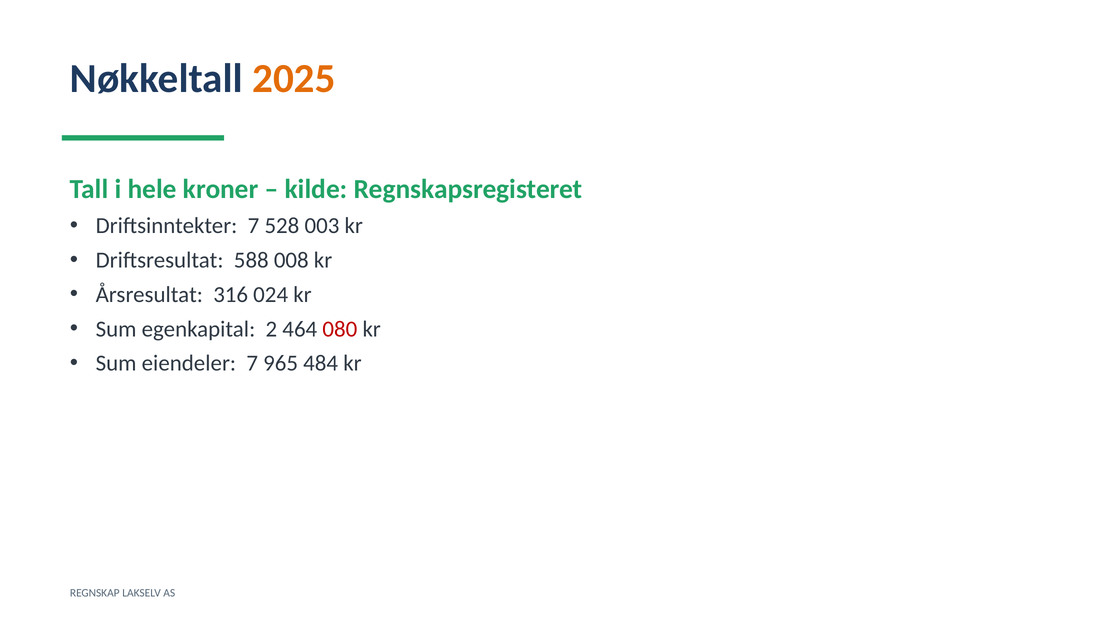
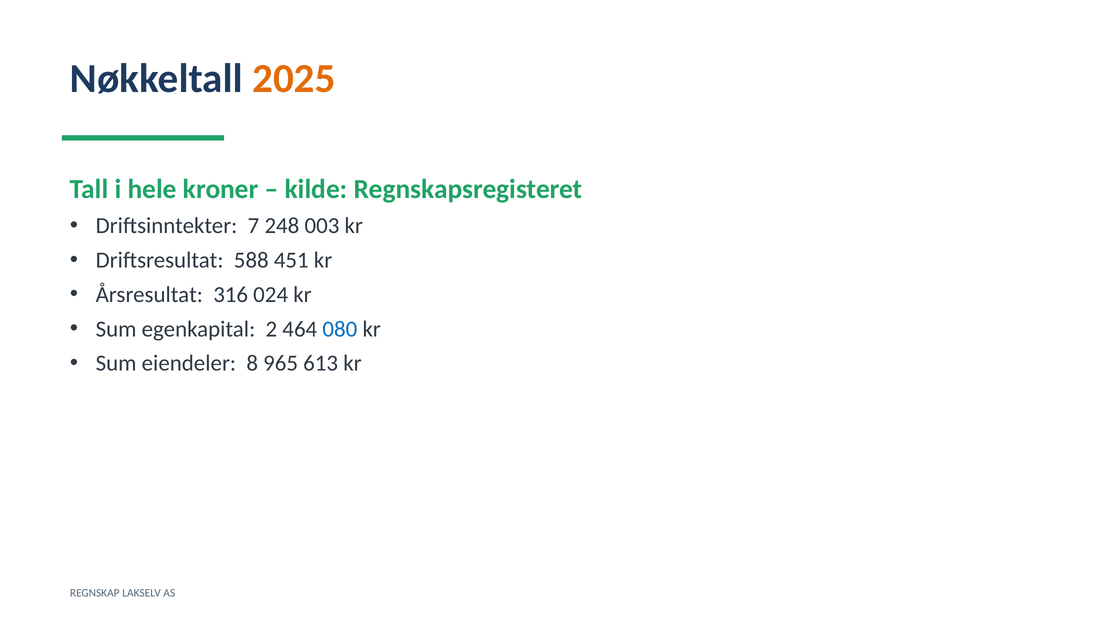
528: 528 -> 248 (282, 226)
008: 008 -> 451 (291, 260)
080 colour: red -> blue (340, 329)
eiendeler 7: 7 -> 8 (252, 363)
484: 484 -> 613 (321, 363)
